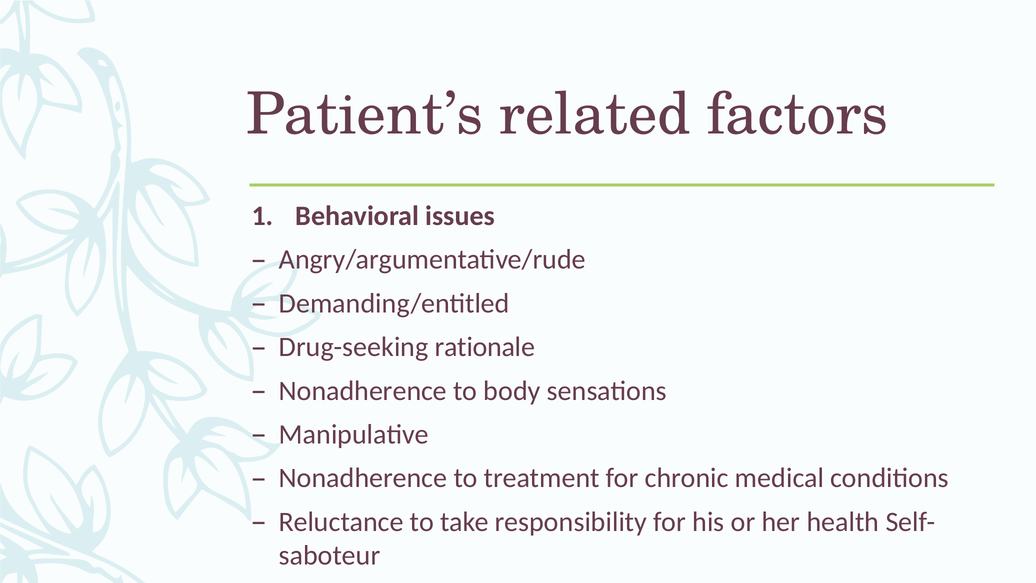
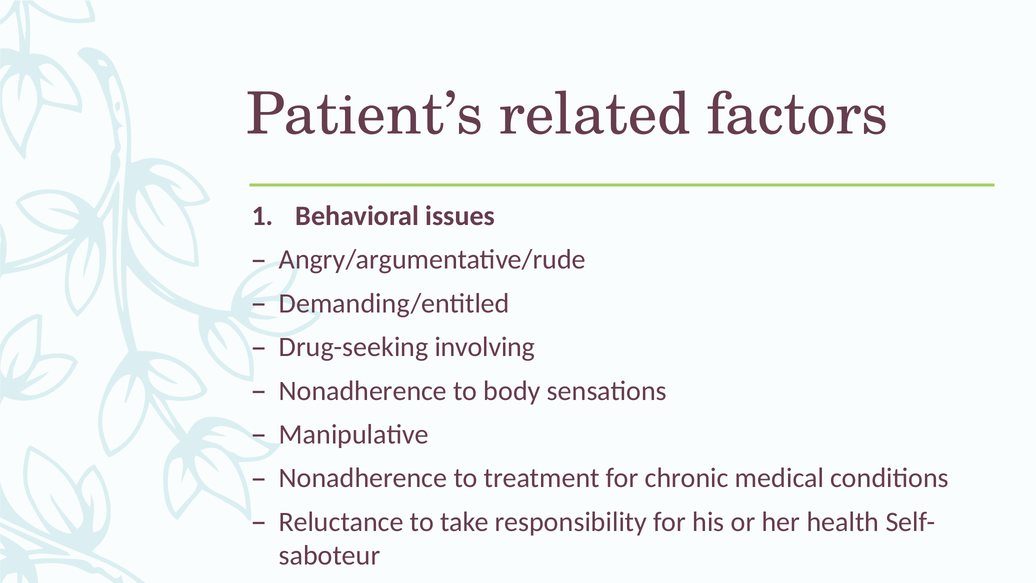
rationale: rationale -> involving (485, 347)
